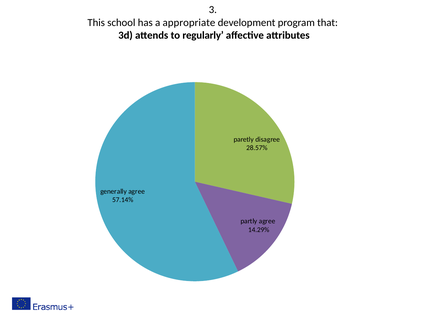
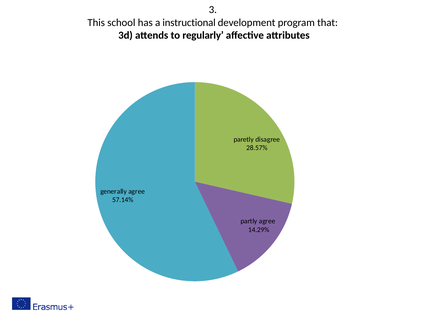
appropriate: appropriate -> instructional (189, 23)
